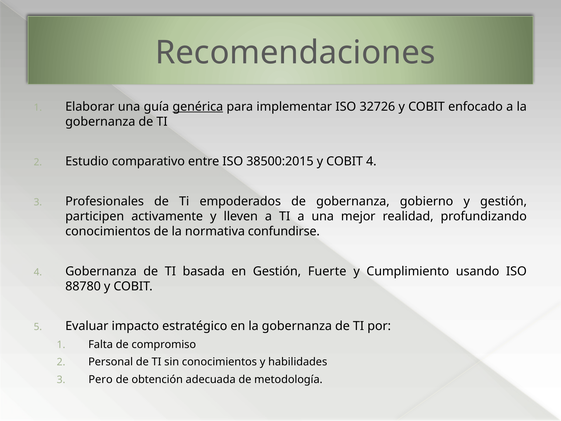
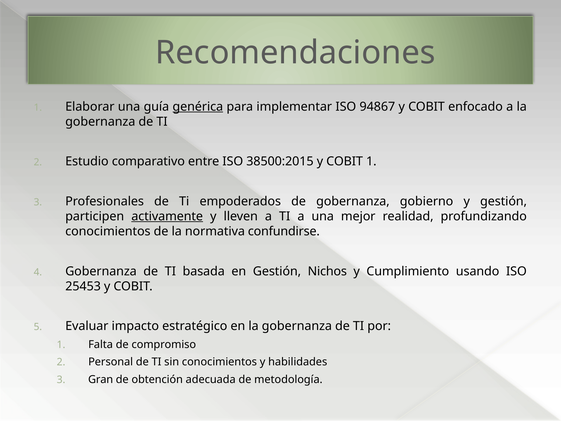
32726: 32726 -> 94867 (377, 107)
COBIT 4: 4 -> 1 (371, 161)
activamente underline: none -> present (167, 216)
Fuerte: Fuerte -> Nichos (327, 271)
88780: 88780 -> 25453 (83, 286)
Pero: Pero -> Gran (101, 379)
